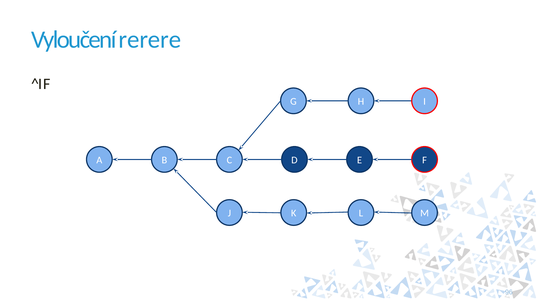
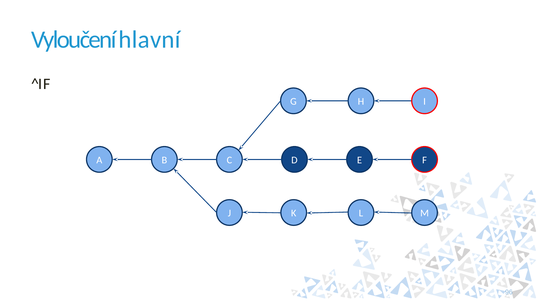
rerere: rerere -> hlavní (150, 39)
